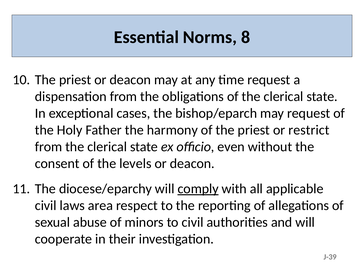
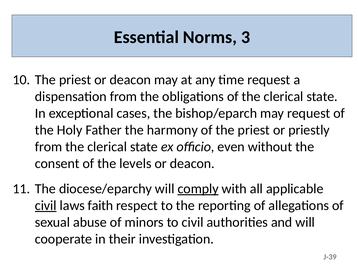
8: 8 -> 3 (246, 37)
restrict: restrict -> priestly (309, 130)
civil underline: none -> present (46, 205)
area: area -> faith (100, 205)
